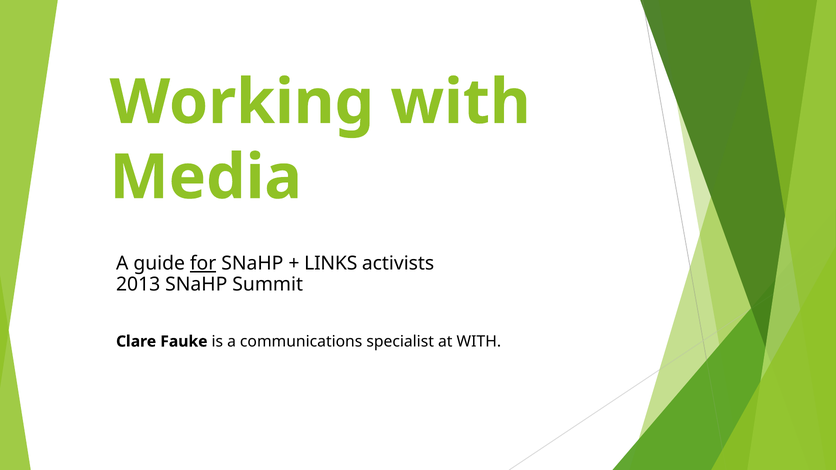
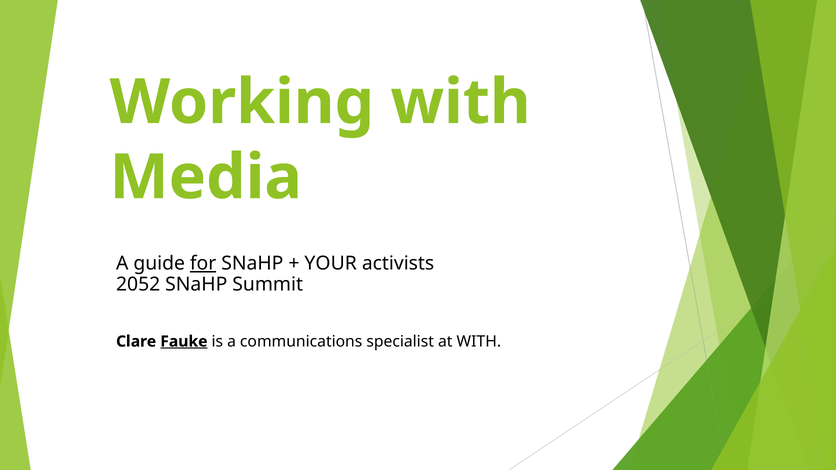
LINKS: LINKS -> YOUR (331, 264)
2013: 2013 -> 2052 (138, 284)
Fauke underline: none -> present (184, 342)
